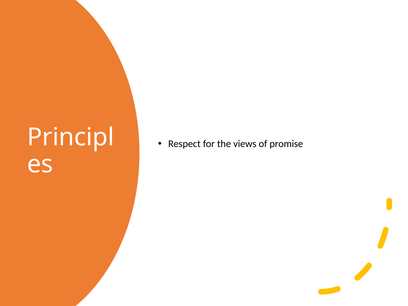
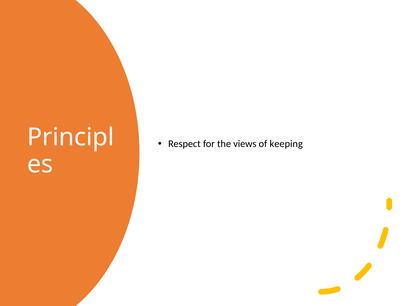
promise: promise -> keeping (286, 144)
